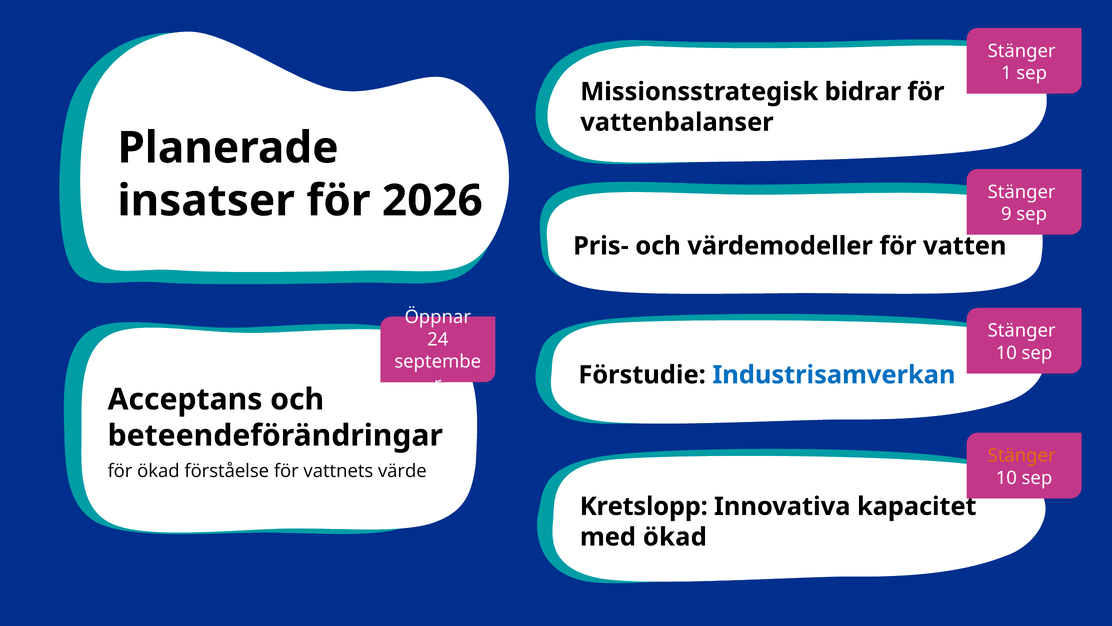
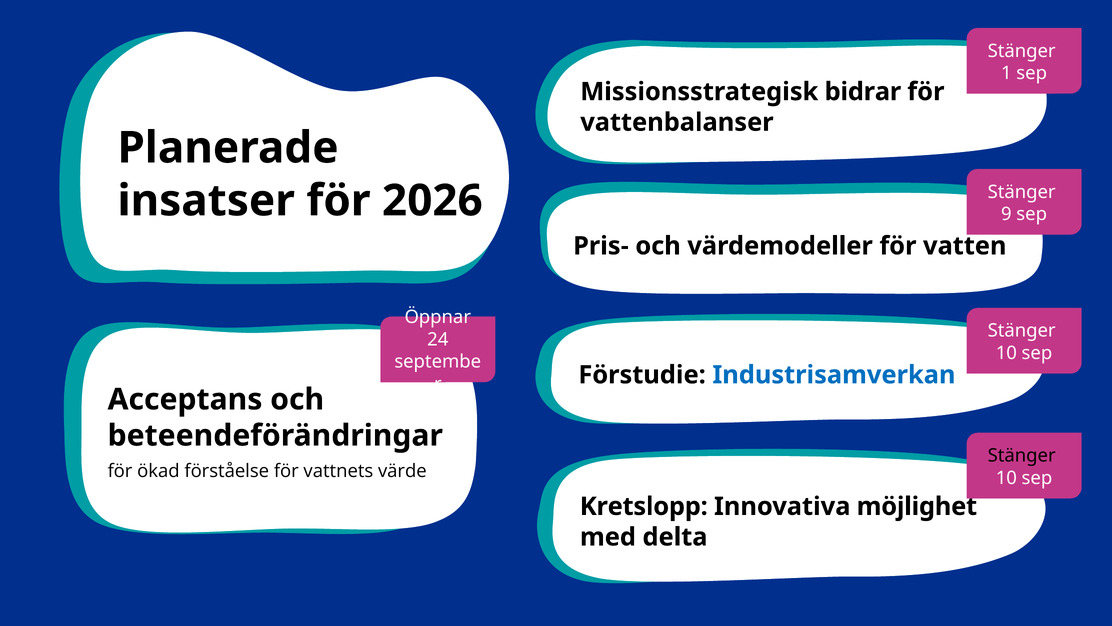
Stänger colour: orange -> black (1022, 455)
kapacitet: kapacitet -> möjlighet (917, 506)
med ökad: ökad -> delta (675, 537)
